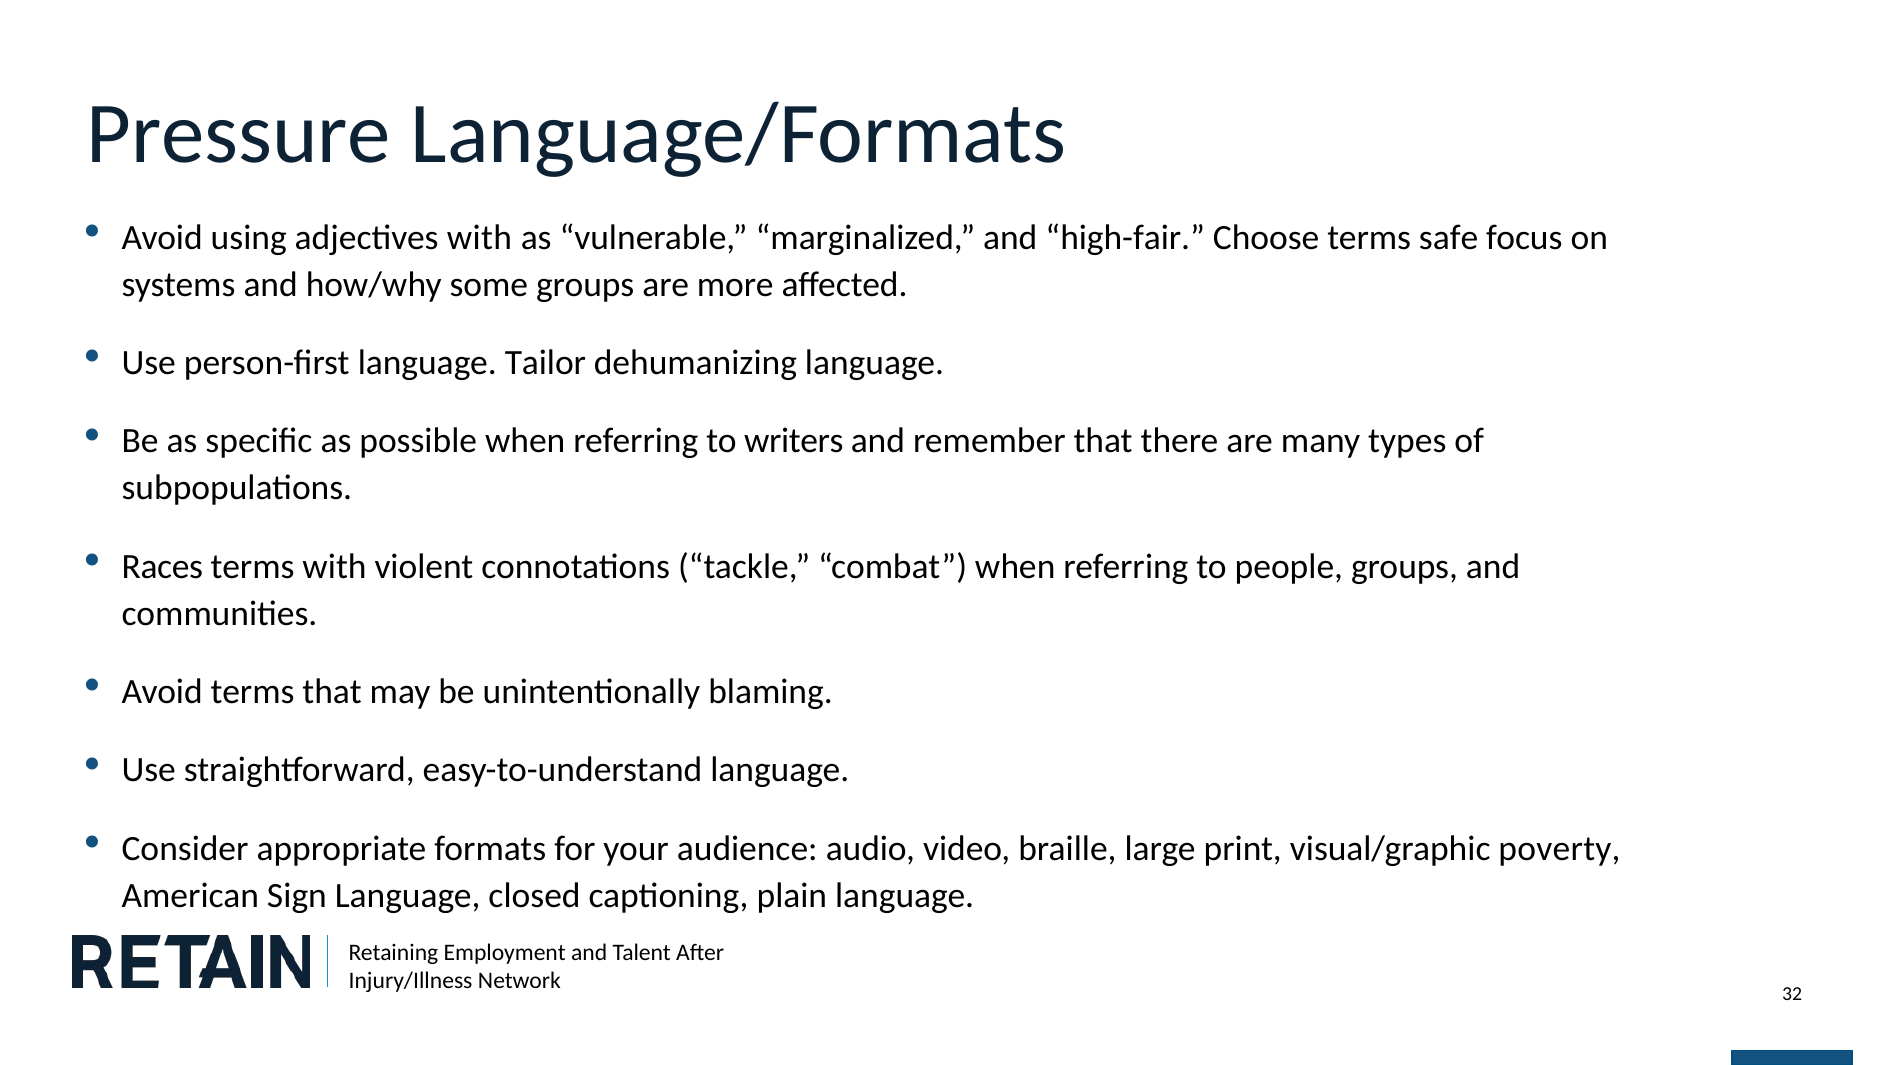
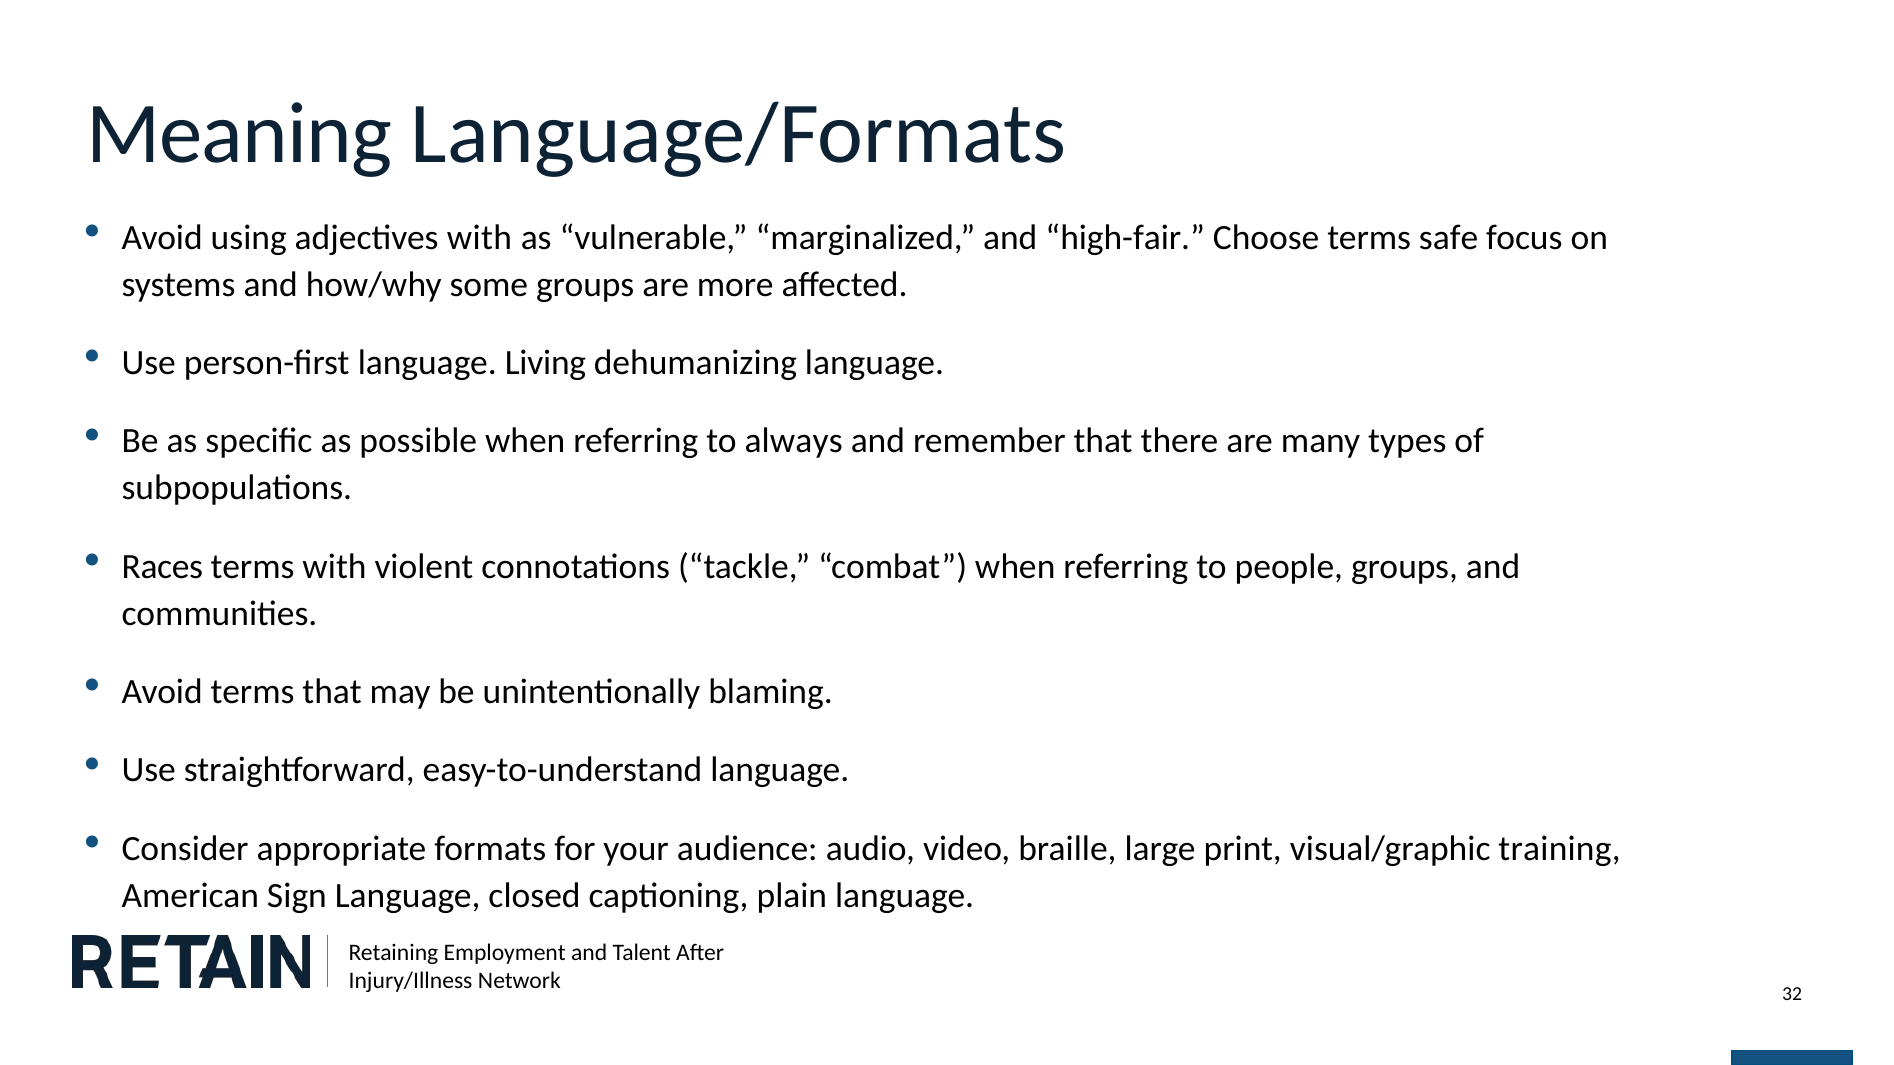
Pressure: Pressure -> Meaning (239, 134)
Tailor: Tailor -> Living (545, 363)
writers: writers -> always (794, 441)
poverty: poverty -> training (1560, 849)
